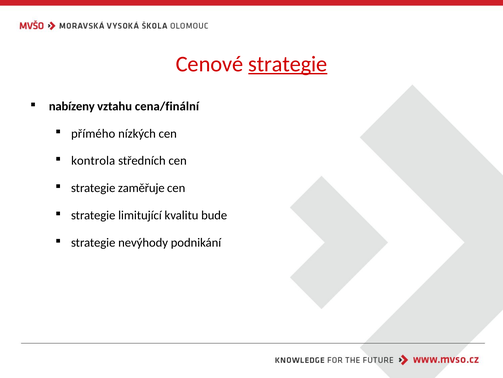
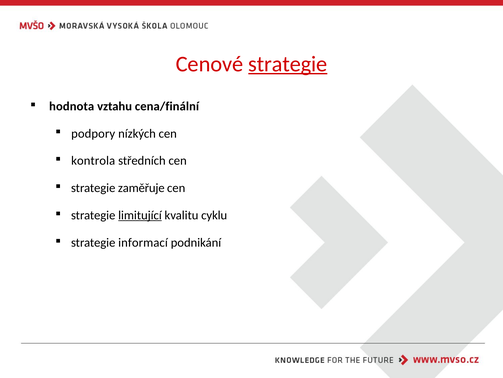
nabízeny: nabízeny -> hodnota (72, 106)
přímého: přímého -> podpory (93, 133)
limitující underline: none -> present (140, 215)
bude: bude -> cyklu (214, 215)
nevýhody: nevýhody -> informací (143, 242)
